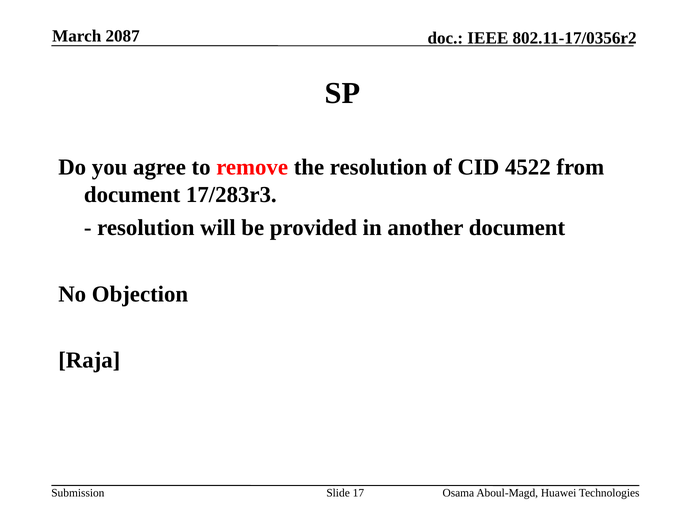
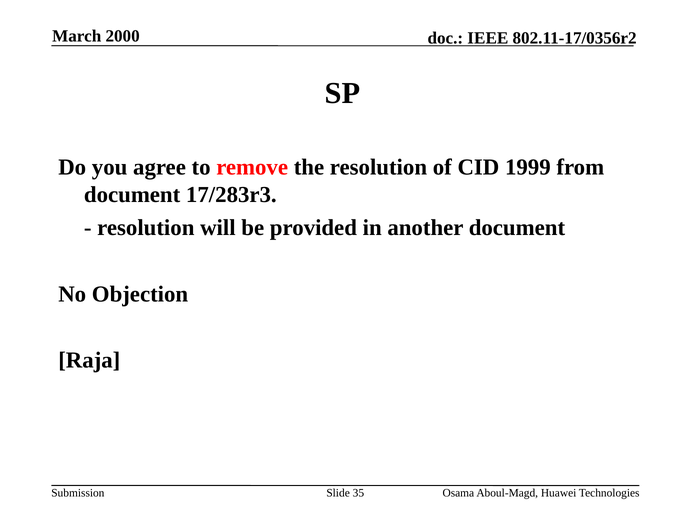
2087: 2087 -> 2000 (123, 36)
4522: 4522 -> 1999 (528, 167)
17: 17 -> 35 (358, 493)
